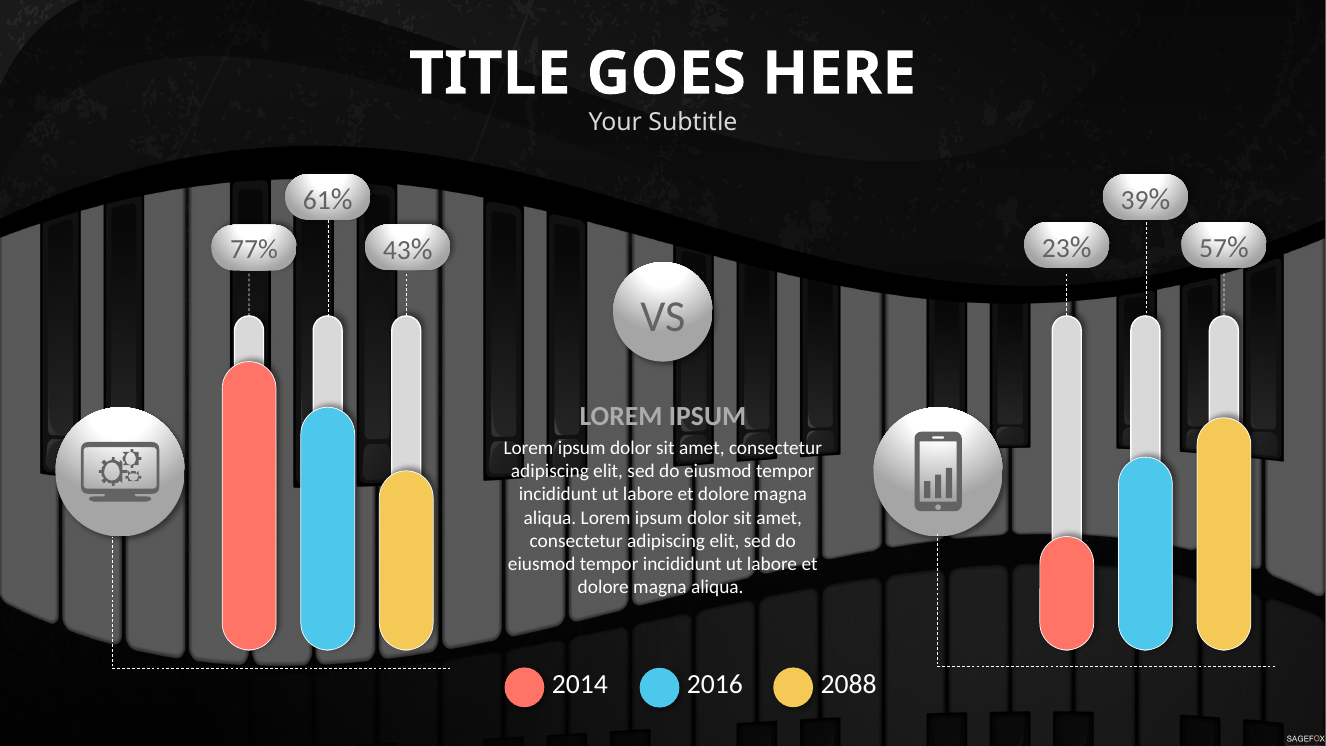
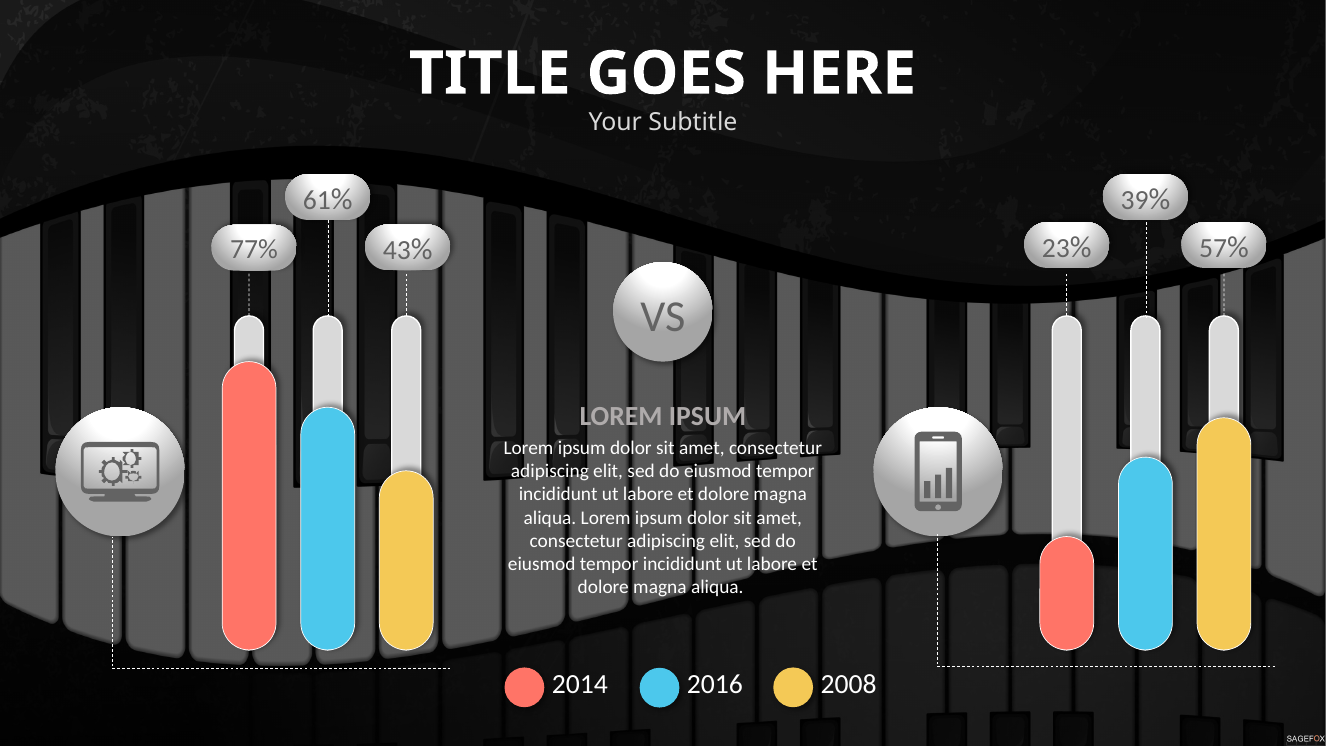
2088: 2088 -> 2008 (849, 684)
